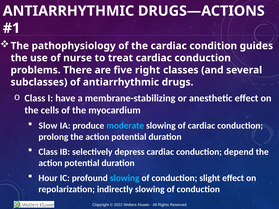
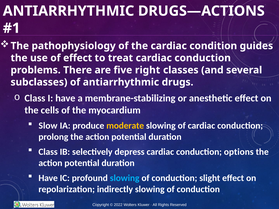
of nurse: nurse -> effect (78, 58)
moderate colour: light blue -> yellow (125, 126)
depend: depend -> options (239, 152)
Hour: Hour -> Have (48, 178)
